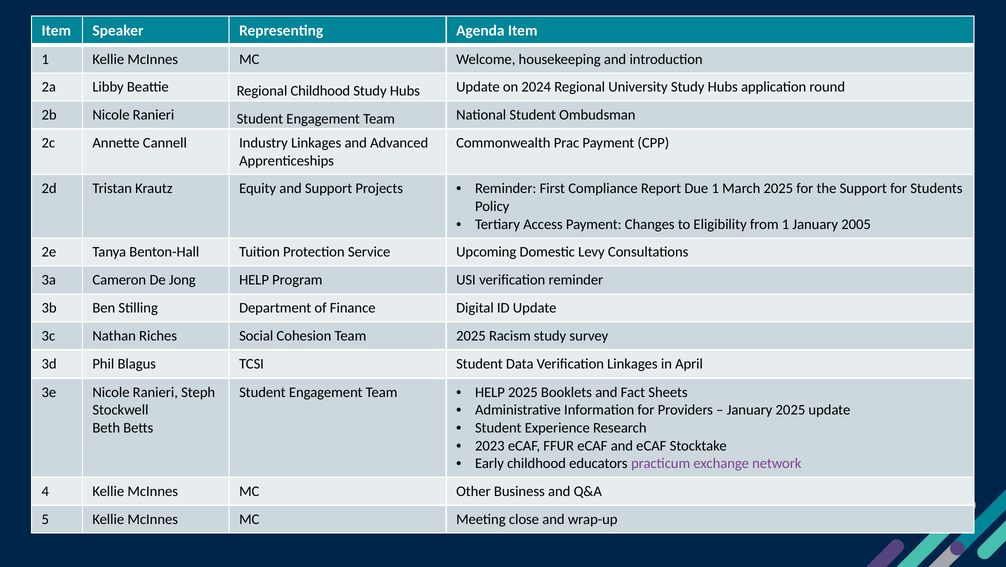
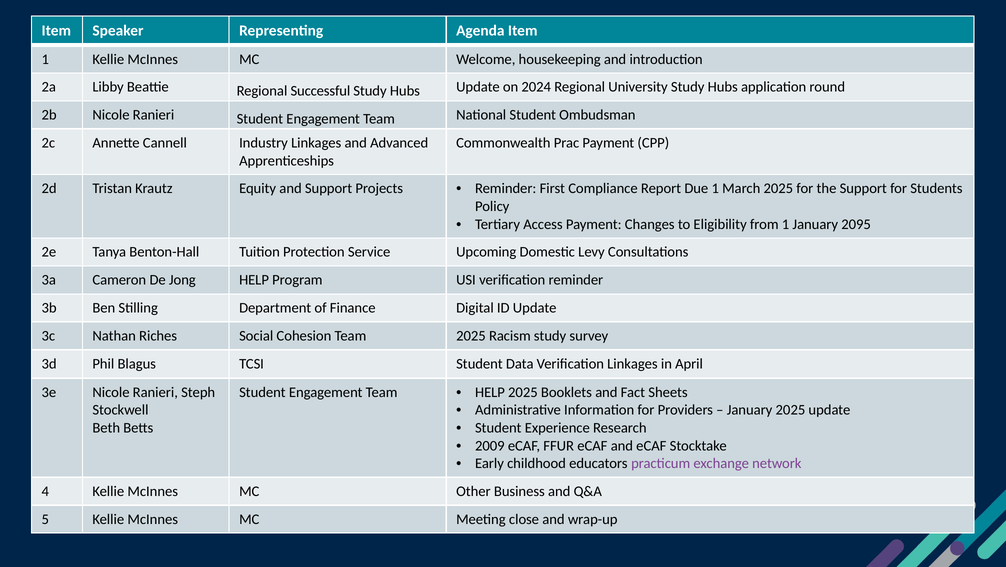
Regional Childhood: Childhood -> Successful (320, 91)
2005: 2005 -> 2095 (856, 224)
2023: 2023 -> 2009 (490, 445)
